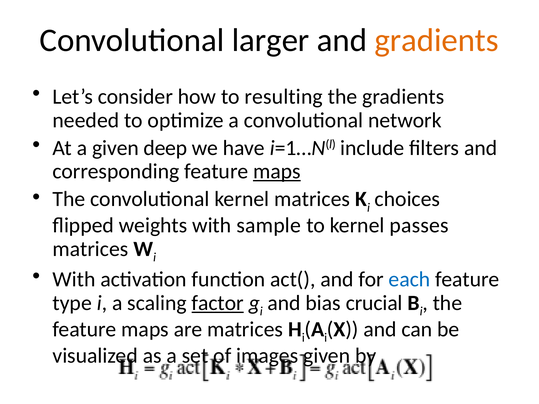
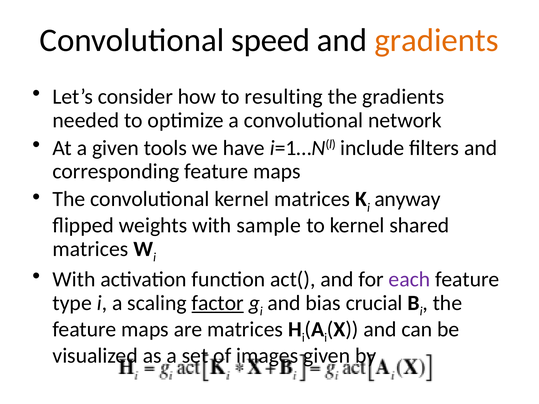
larger: larger -> speed (271, 40)
deep: deep -> tools (165, 148)
maps underline: present -> none (277, 172)
choices: choices -> anyway (407, 199)
passes: passes -> shared (419, 226)
each colour: blue -> purple (409, 280)
